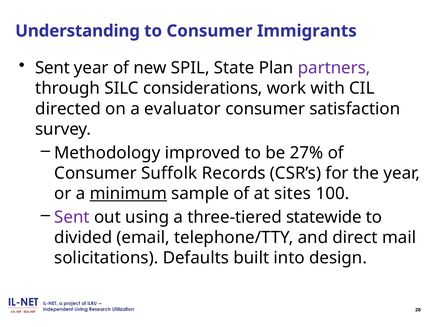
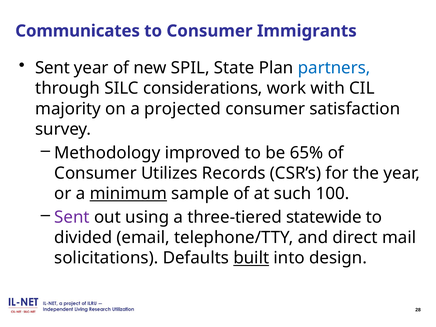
Understanding: Understanding -> Communicates (78, 31)
partners colour: purple -> blue (334, 68)
directed: directed -> majority (68, 109)
evaluator: evaluator -> projected (183, 109)
27%: 27% -> 65% (307, 153)
Suffolk: Suffolk -> Utilizes (169, 173)
sites: sites -> such (293, 194)
built underline: none -> present (251, 258)
